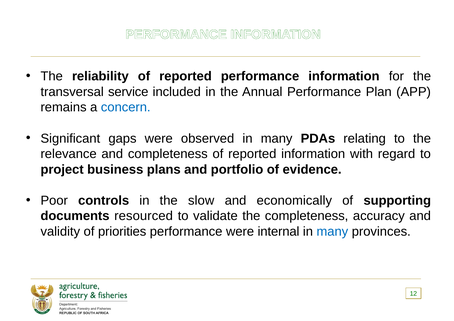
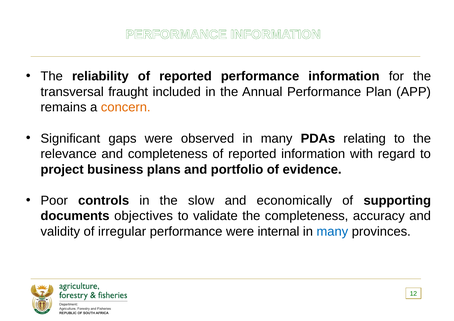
service: service -> fraught (128, 92)
concern colour: blue -> orange (126, 107)
resourced: resourced -> objectives (144, 216)
priorities: priorities -> irregular (122, 232)
